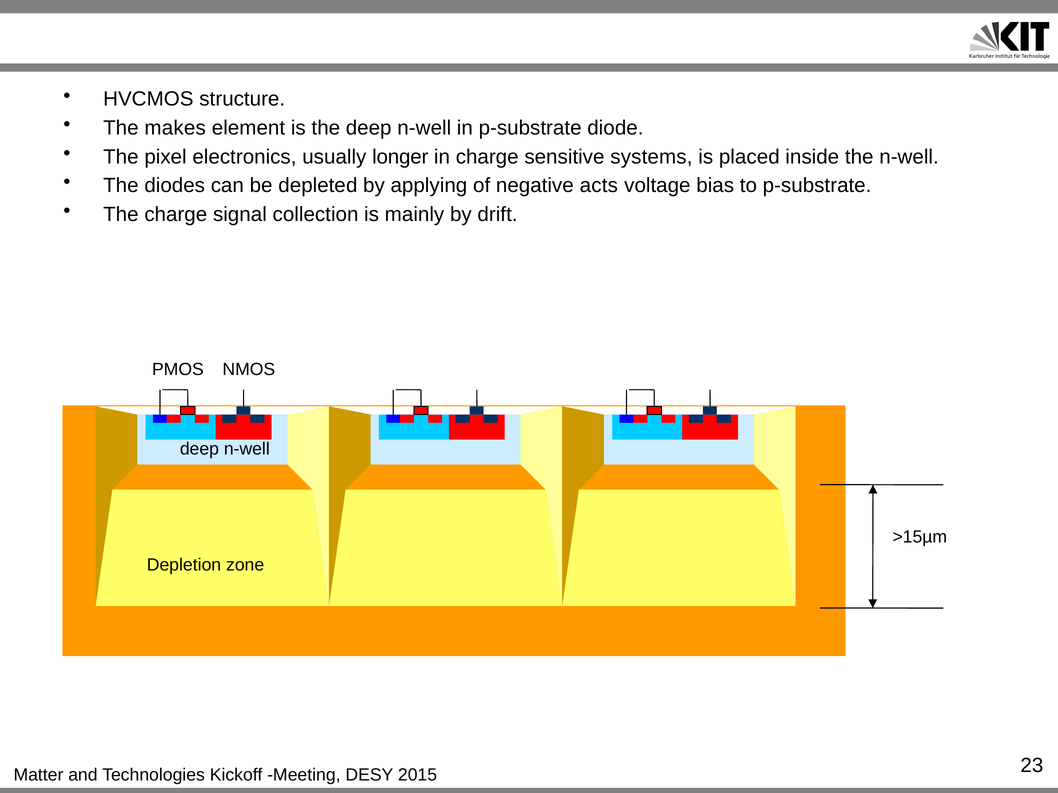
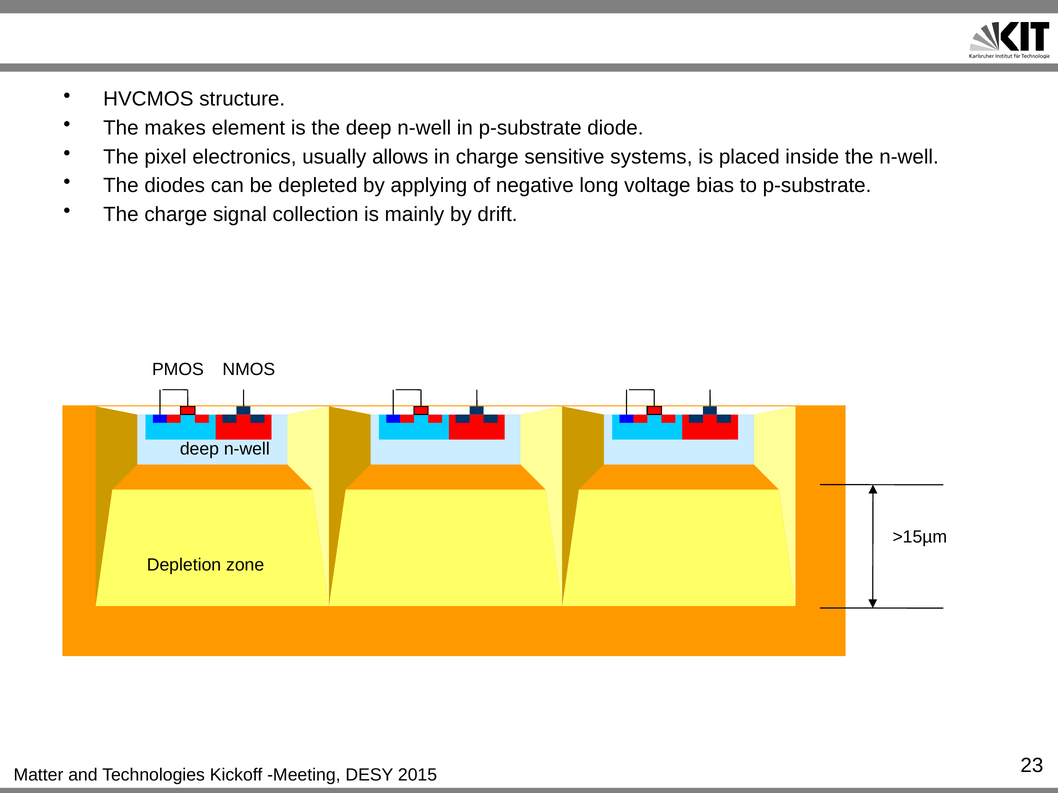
longer: longer -> allows (400, 157)
acts: acts -> long (599, 186)
